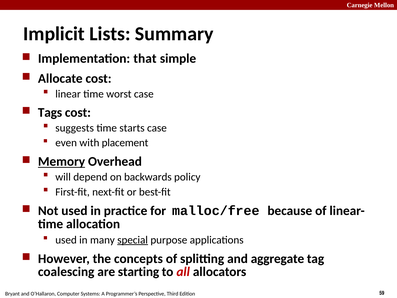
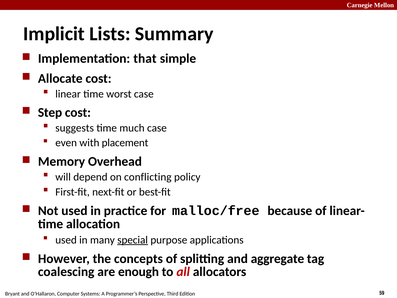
Tags: Tags -> Step (50, 112)
starts: starts -> much (132, 128)
Memory underline: present -> none (62, 161)
backwards: backwards -> conflicting (148, 177)
starting: starting -> enough (139, 272)
